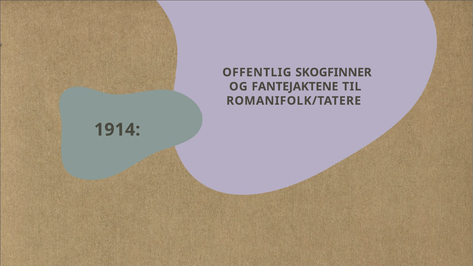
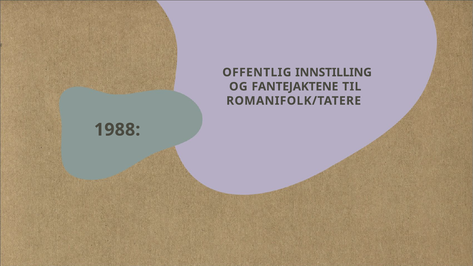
SKOGFINNER: SKOGFINNER -> INNSTILLING (334, 72)
1914: 1914 -> 1988 (117, 130)
